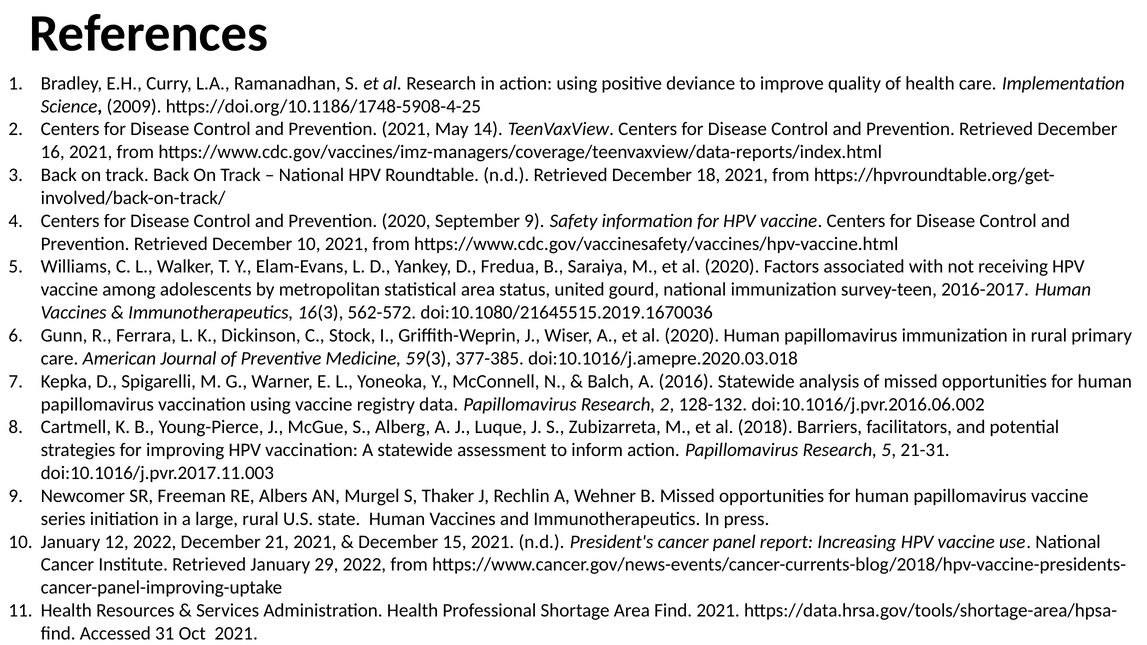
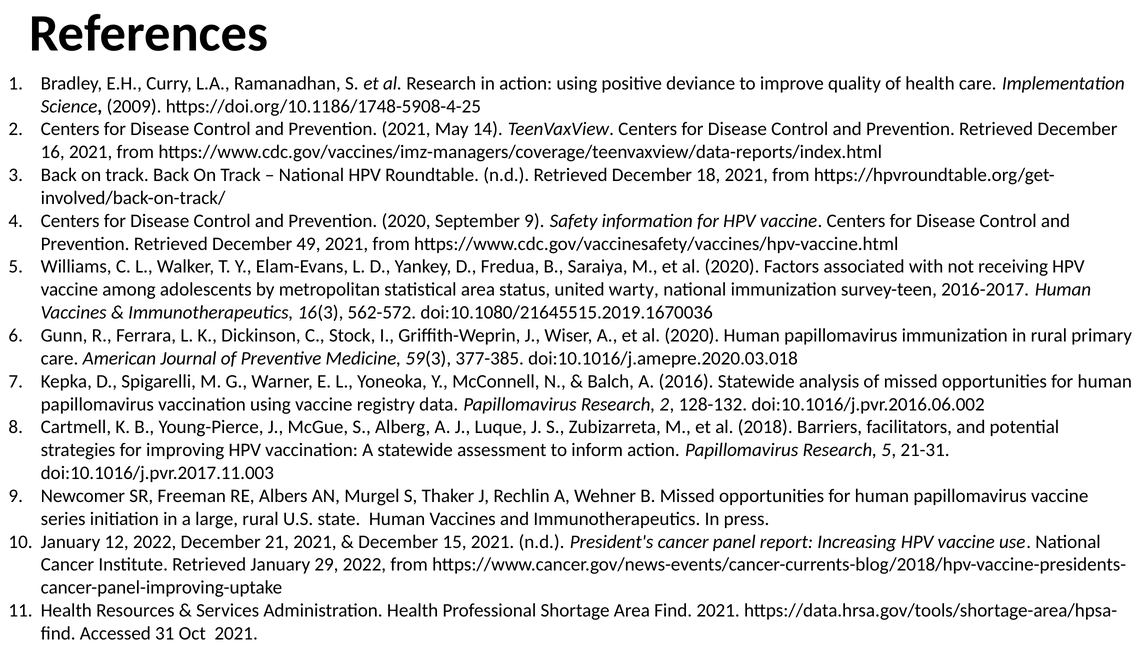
December 10: 10 -> 49 (308, 244)
gourd: gourd -> warty (634, 290)
